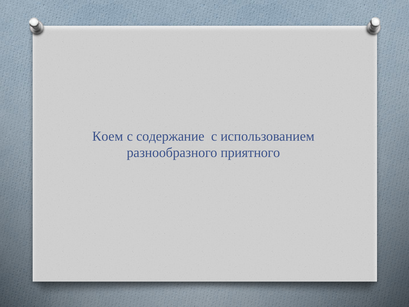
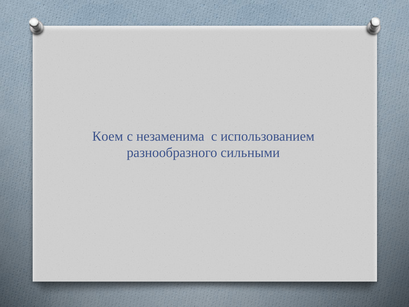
содержание: содержание -> незаменима (170, 136)
приятного: приятного -> сильными (250, 153)
